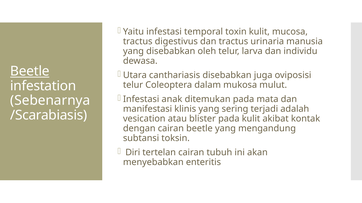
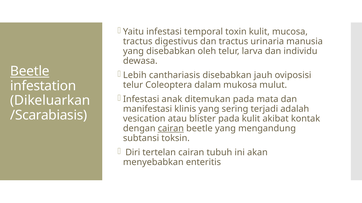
Utara: Utara -> Lebih (135, 75)
juga: juga -> jauh (263, 75)
Sebenarnya: Sebenarnya -> Dikeluarkan (50, 101)
cairan underline: none -> present (171, 129)
